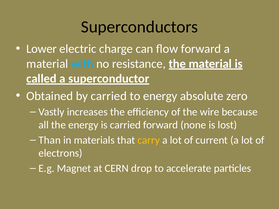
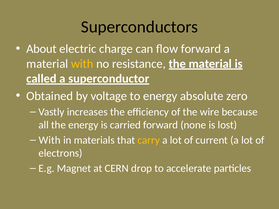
Lower: Lower -> About (42, 49)
with colour: light blue -> yellow (82, 64)
by carried: carried -> voltage (109, 96)
Than: Than -> With (50, 140)
